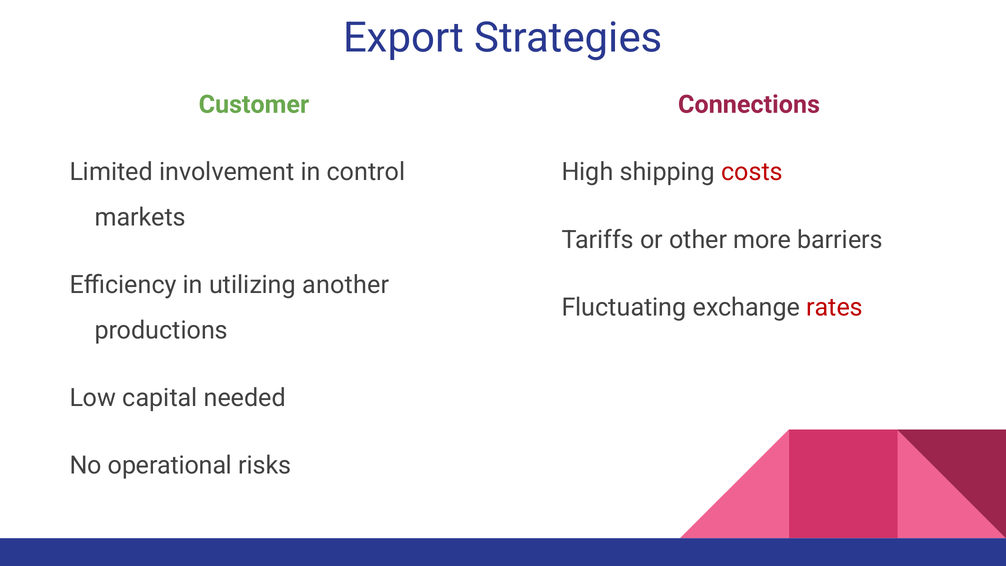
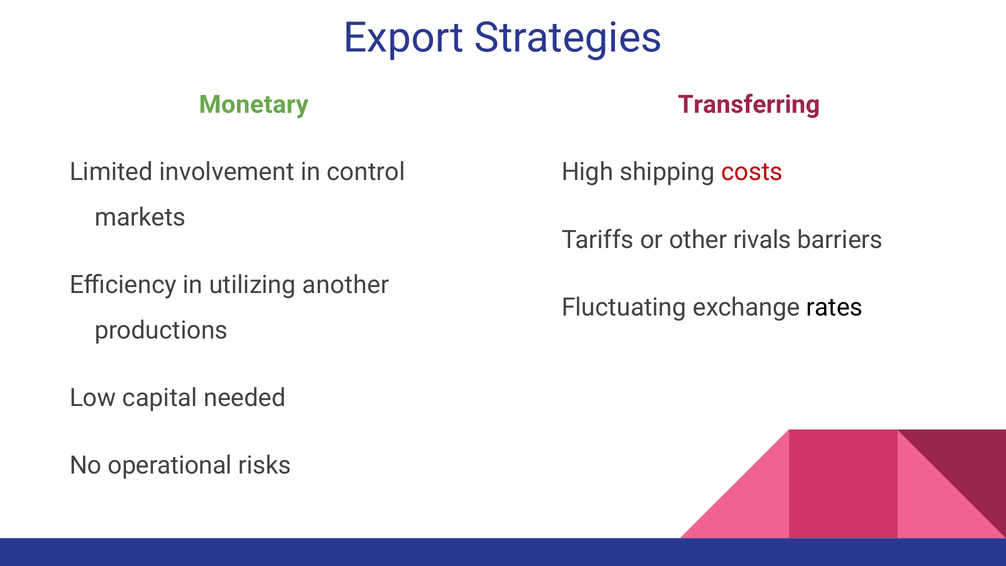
Customer: Customer -> Monetary (254, 104)
Connections: Connections -> Transferring (749, 104)
more: more -> rivals (762, 240)
rates colour: red -> black (835, 307)
